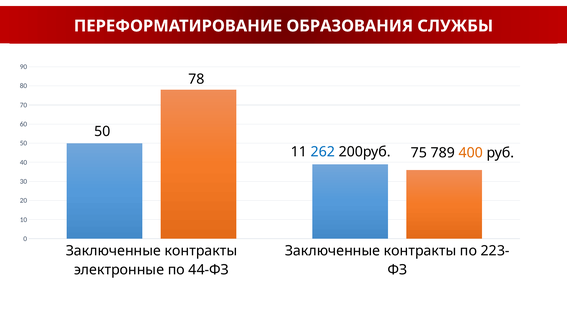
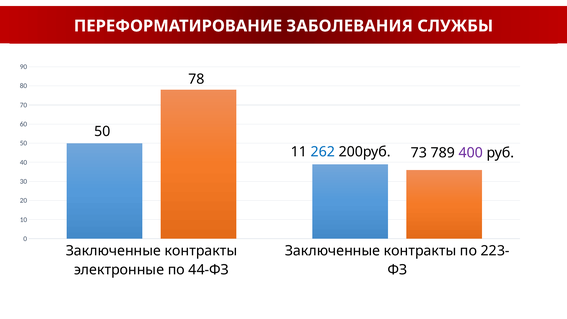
ОБРАЗОВАНИЯ: ОБРАЗОВАНИЯ -> ЗАБОЛЕВАНИЯ (350, 26)
75: 75 -> 73 (419, 153)
400 colour: orange -> purple (471, 153)
